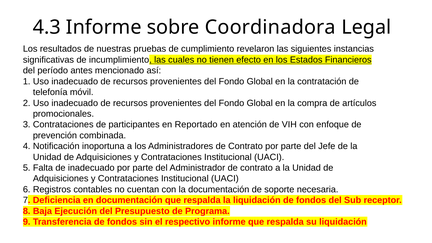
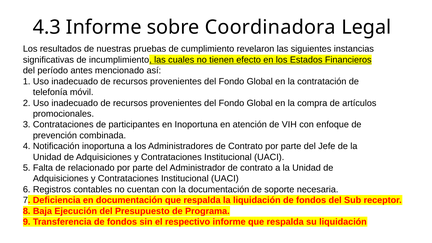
en Reportado: Reportado -> Inoportuna (196, 125)
de inadecuado: inadecuado -> relacionado (91, 168)
